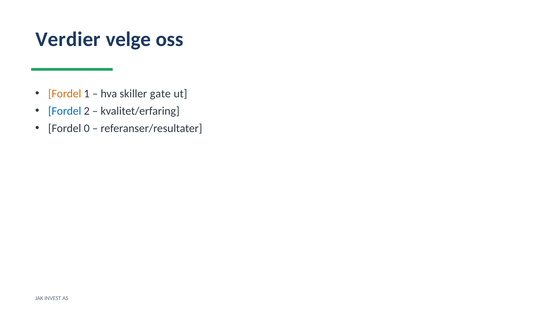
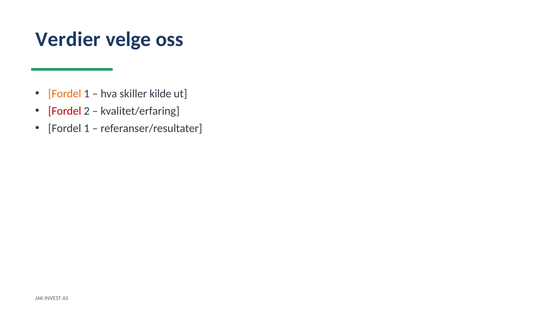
gate: gate -> kilde (160, 94)
Fordel colour: blue -> red (65, 111)
0: 0 -> 1 (87, 128)
